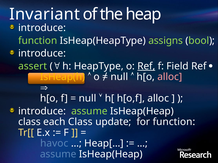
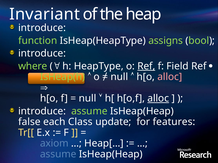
assert: assert -> where (33, 66)
IsHeap(h colour: yellow -> light green (63, 77)
alloc underline: none -> present (158, 99)
class: class -> false (29, 122)
for function: function -> features (174, 122)
havoc: havoc -> axiom (54, 144)
